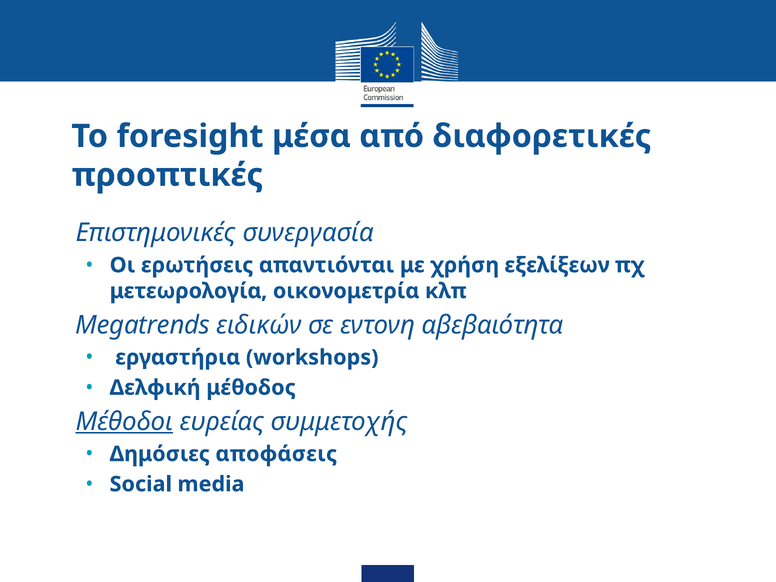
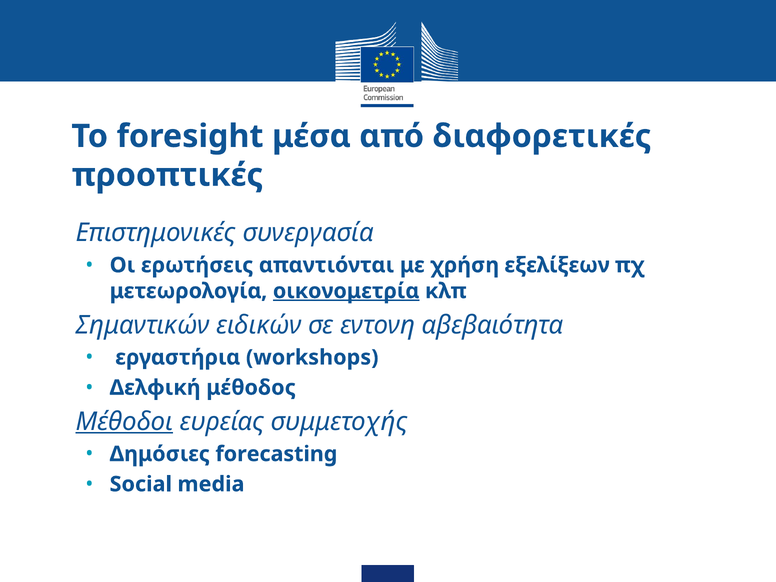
οικονομετρία underline: none -> present (346, 291)
Megatrends: Megatrends -> Σημαντικών (143, 325)
αποφάσεις: αποφάσεις -> forecasting (276, 454)
